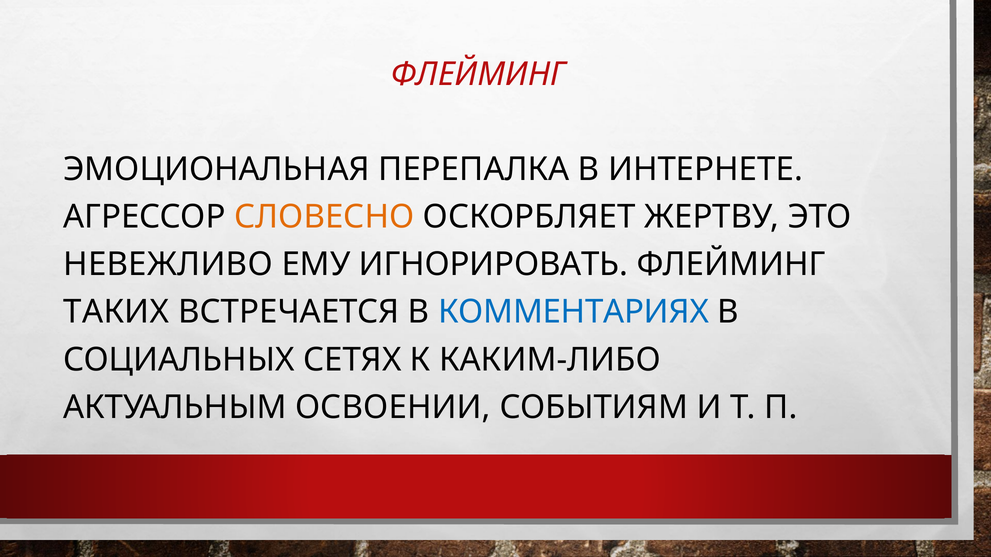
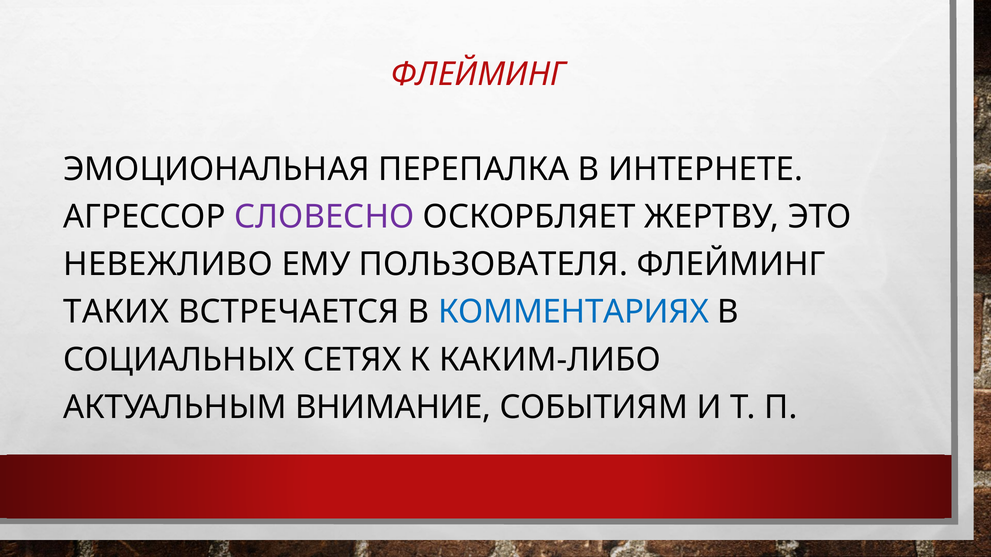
СЛОВЕСНО colour: orange -> purple (324, 217)
ИГНОРИРОВАТЬ: ИГНОРИРОВАТЬ -> ПОЛЬЗОВАТЕЛЯ (493, 265)
ОСВОЕНИИ: ОСВОЕНИИ -> ВНИМАНИЕ (393, 407)
